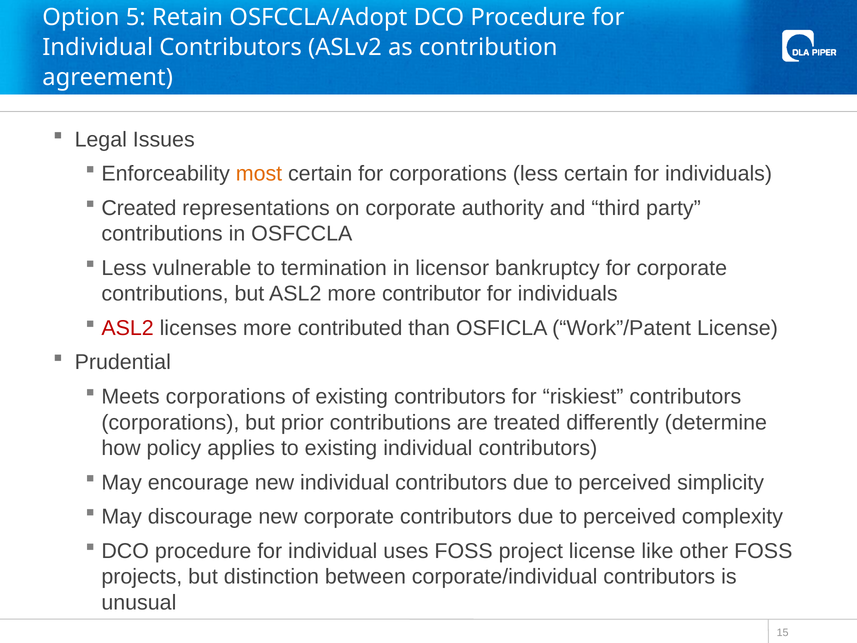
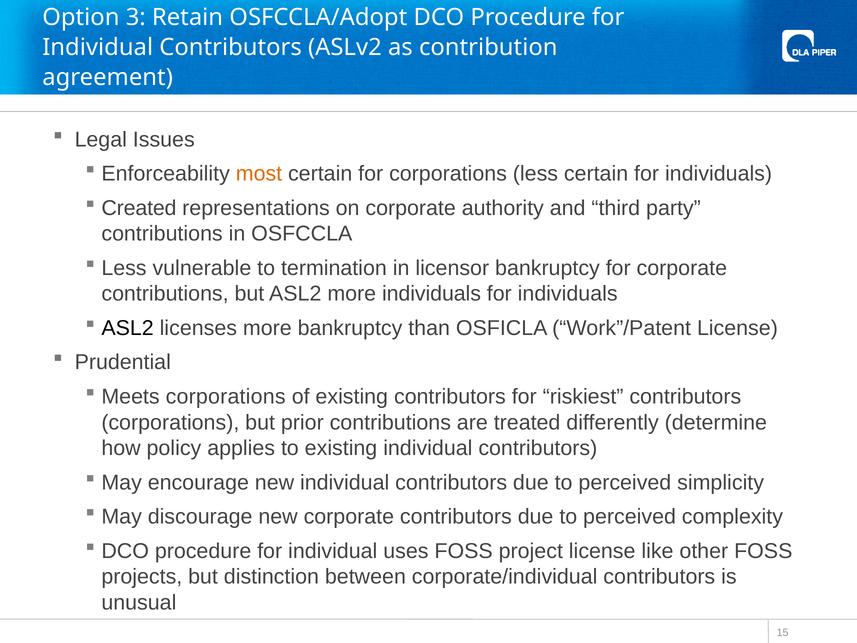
5: 5 -> 3 (136, 17)
more contributor: contributor -> individuals (432, 294)
ASL2 colour: red -> black (128, 328)
more contributed: contributed -> bankruptcy (350, 328)
